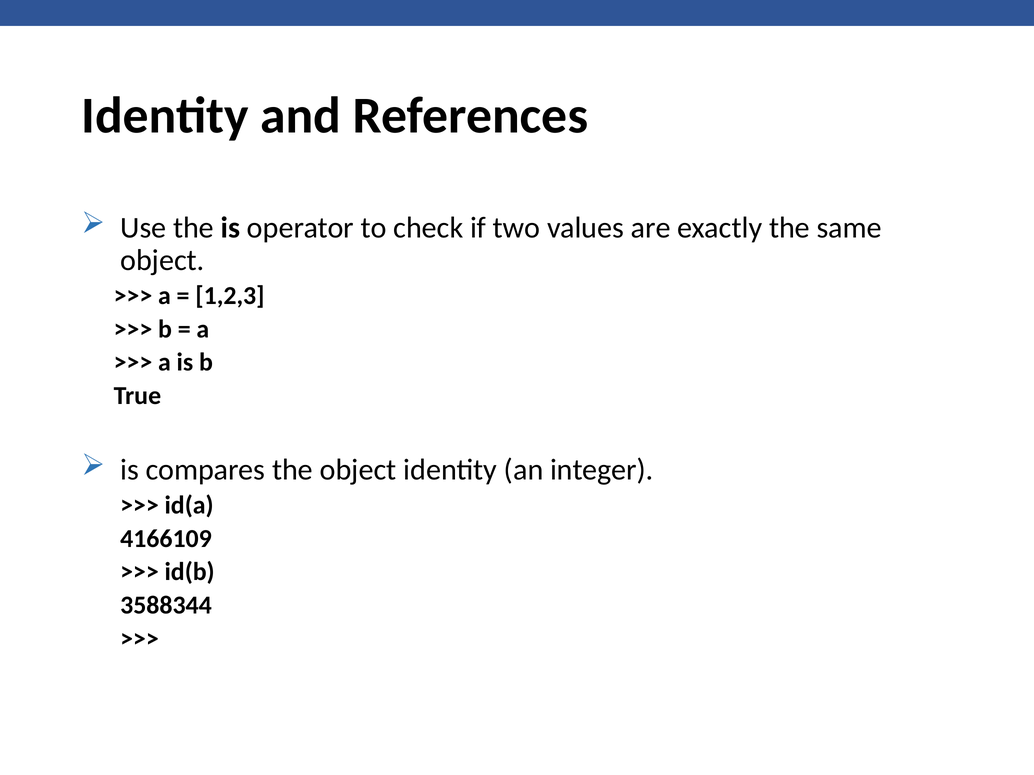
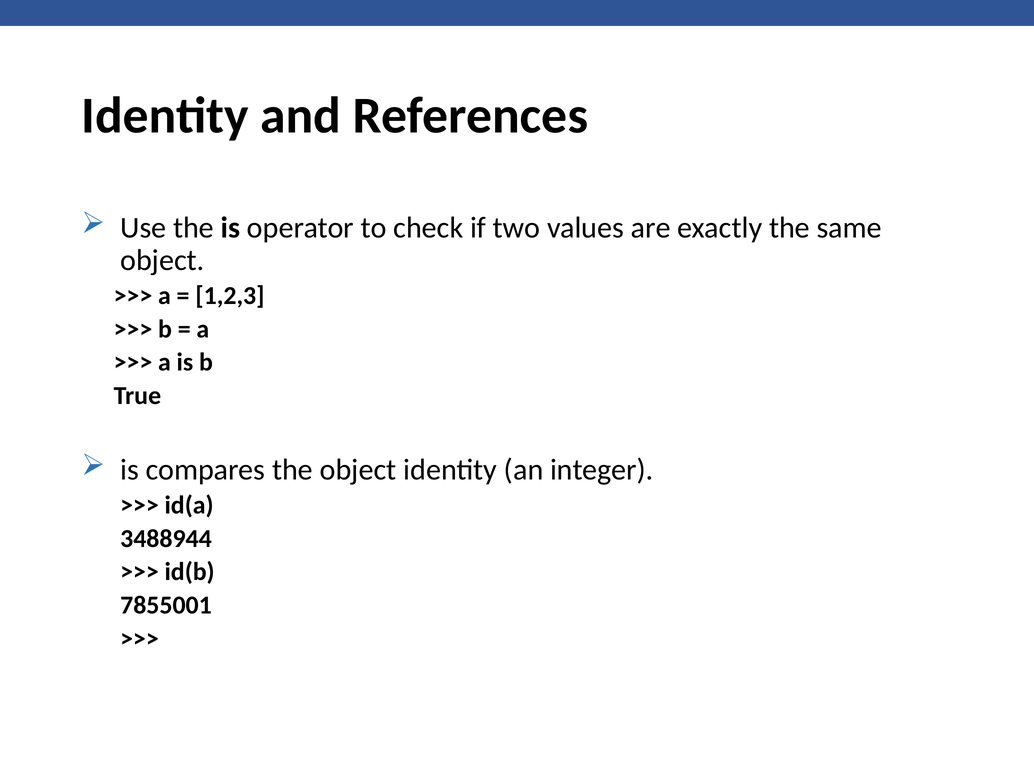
4166109: 4166109 -> 3488944 (166, 539)
3588344: 3588344 -> 7855001 (166, 606)
